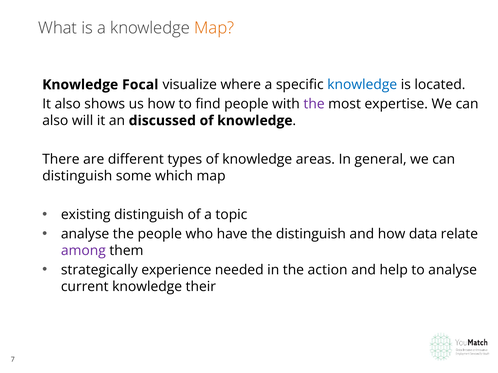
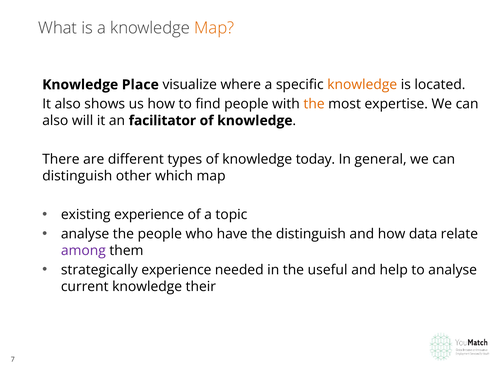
Focal: Focal -> Place (140, 85)
knowledge colour: blue -> orange (362, 85)
the colour: purple -> orange (314, 104)
discussed: discussed -> facilitator (162, 121)
areas: areas -> today (315, 160)
some: some -> other (134, 176)
existing distinguish: distinguish -> experience (149, 215)
action: action -> useful (328, 270)
